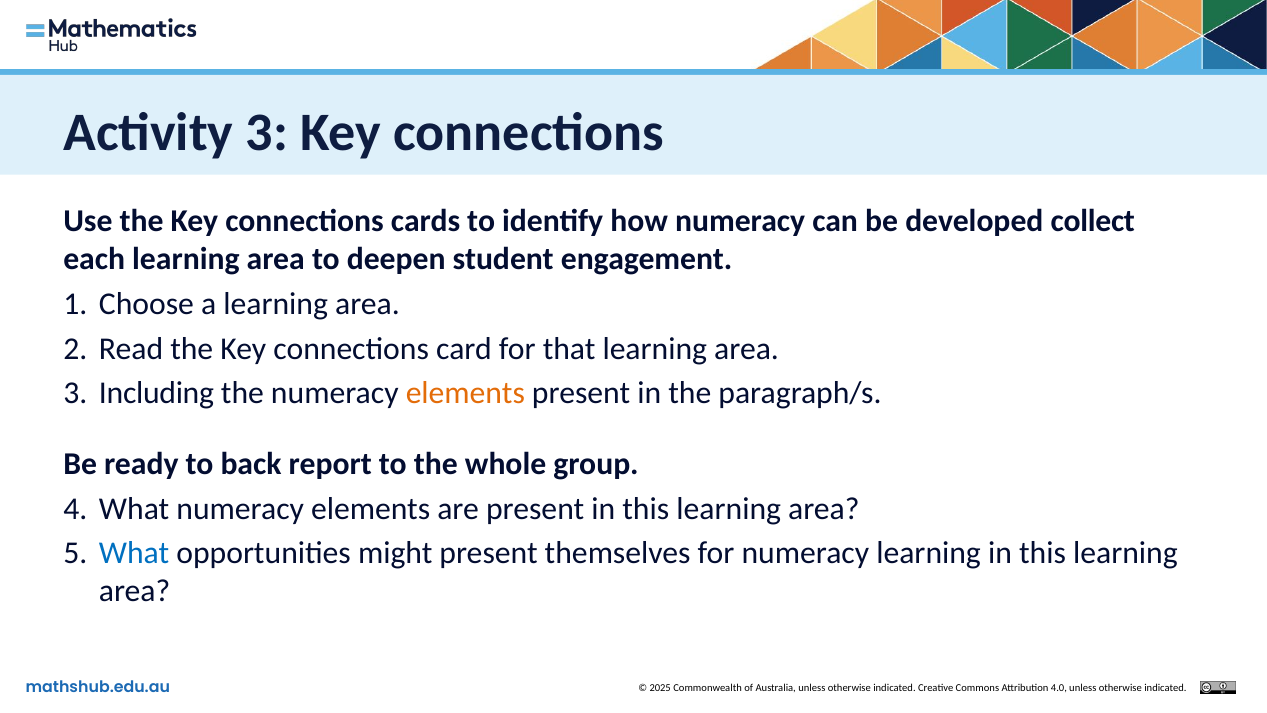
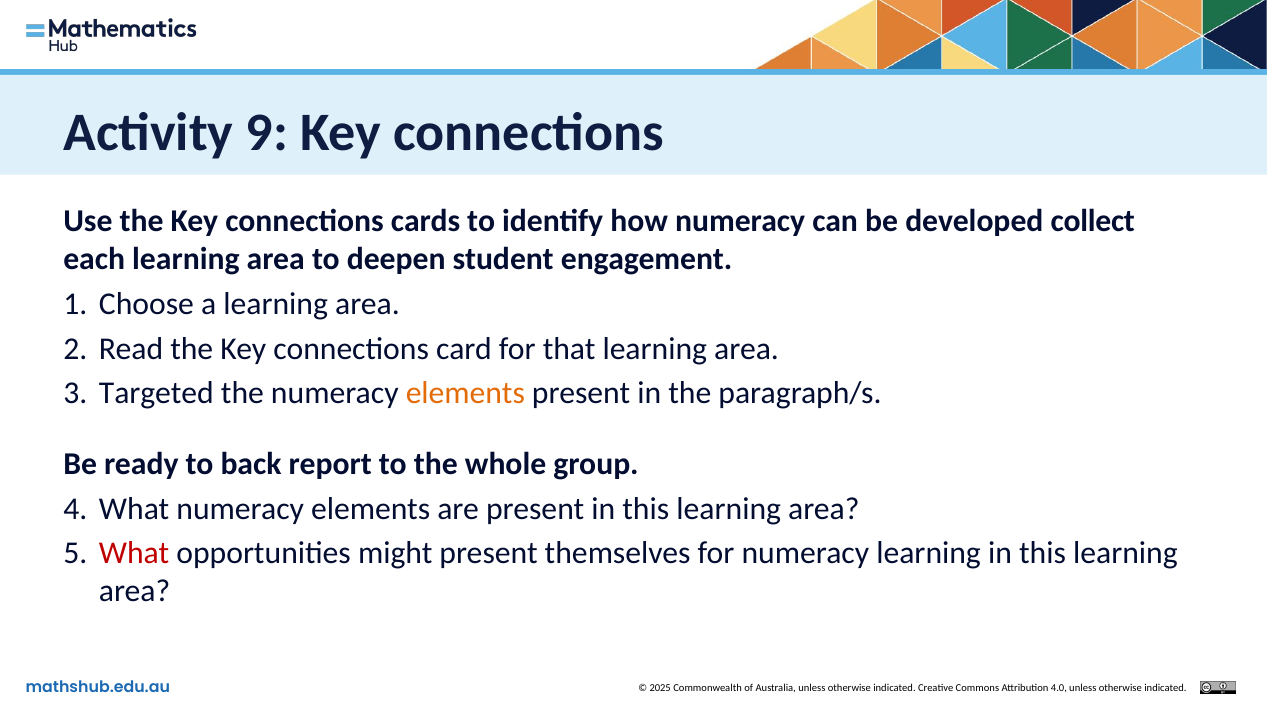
Activity 3: 3 -> 9 (267, 133)
Including: Including -> Targeted (156, 393)
What colour: blue -> red (134, 553)
